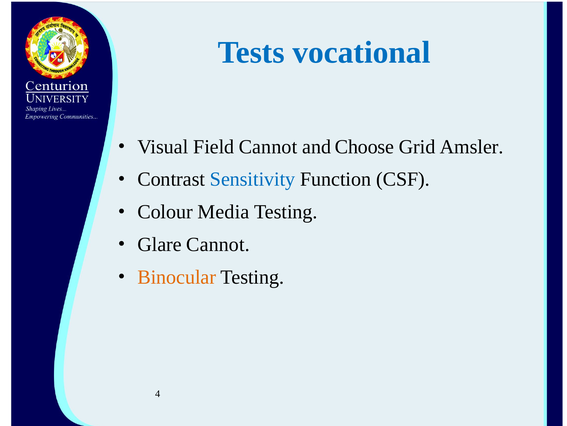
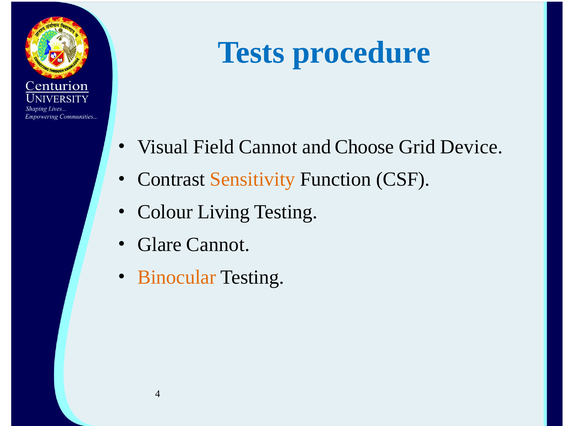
vocational: vocational -> procedure (361, 52)
Amsler: Amsler -> Device (472, 147)
Sensitivity colour: blue -> orange (253, 179)
Media: Media -> Living (224, 212)
